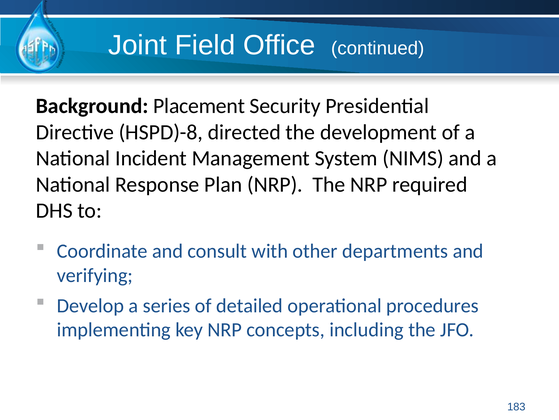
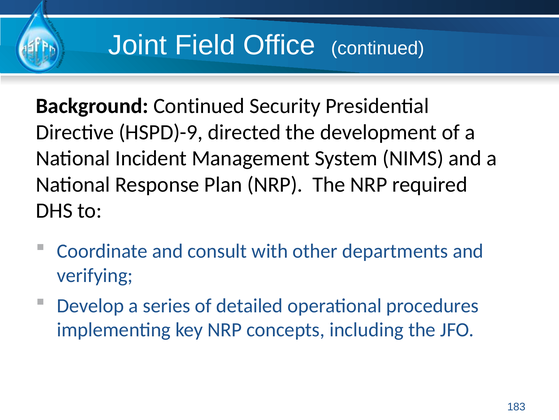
Background Placement: Placement -> Continued (199, 106)
HSPD)-8: HSPD)-8 -> HSPD)-9 (161, 132)
